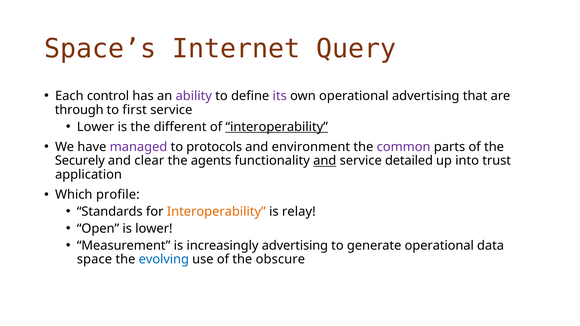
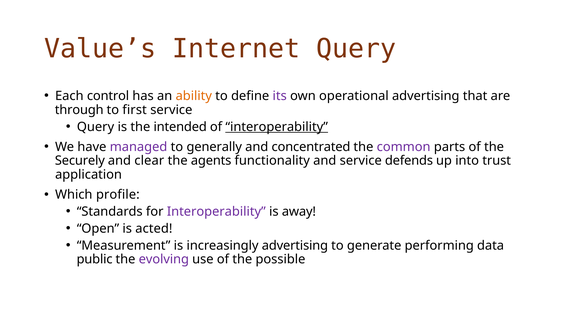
Space’s: Space’s -> Value’s (100, 49)
ability colour: purple -> orange (194, 96)
Lower: Lower -> Query (95, 127)
different: different -> intended (180, 127)
protocols: protocols -> generally (214, 147)
environment: environment -> concentrated (311, 147)
and underline: present -> none (325, 161)
detailed: detailed -> defends (409, 161)
Interoperability colour: orange -> purple (216, 212)
relay: relay -> away (299, 212)
is lower: lower -> acted (154, 229)
generate operational: operational -> performing (439, 246)
space: space -> public (95, 259)
evolving colour: blue -> purple (164, 259)
obscure: obscure -> possible (280, 259)
